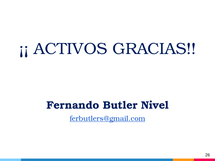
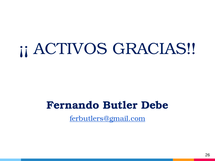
Nivel: Nivel -> Debe (155, 105)
